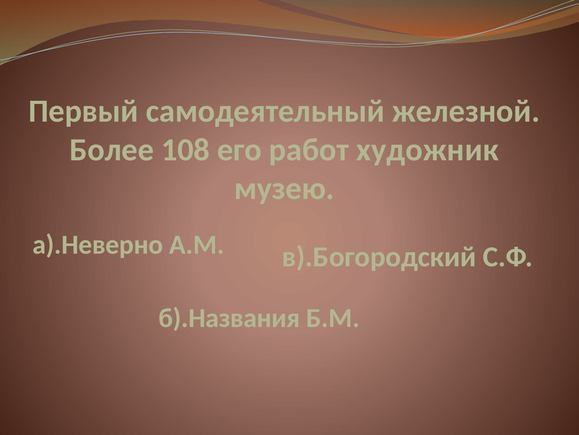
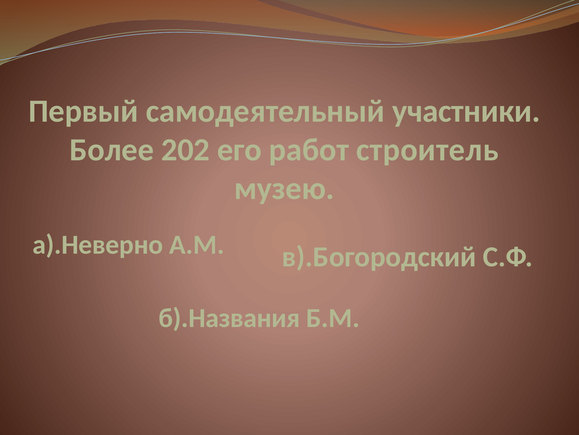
железной: железной -> участники (466, 111)
108: 108 -> 202 (186, 150)
художник: художник -> строитель (427, 150)
